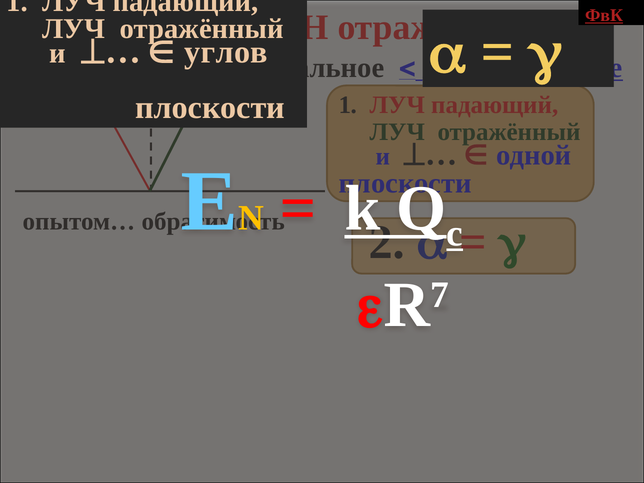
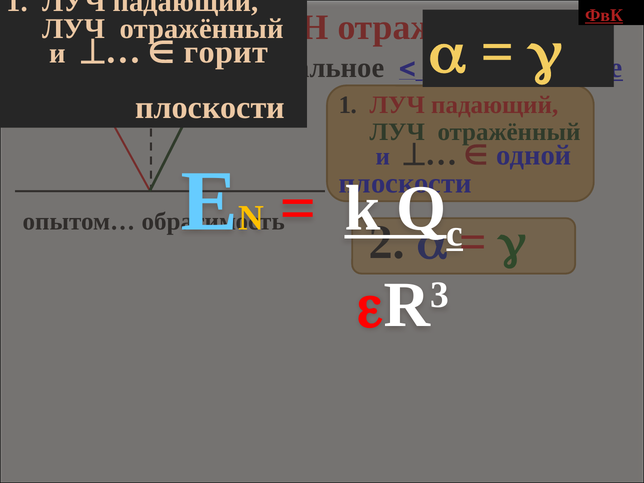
углов: углов -> горит (226, 52)
7: 7 -> 3 (440, 295)
